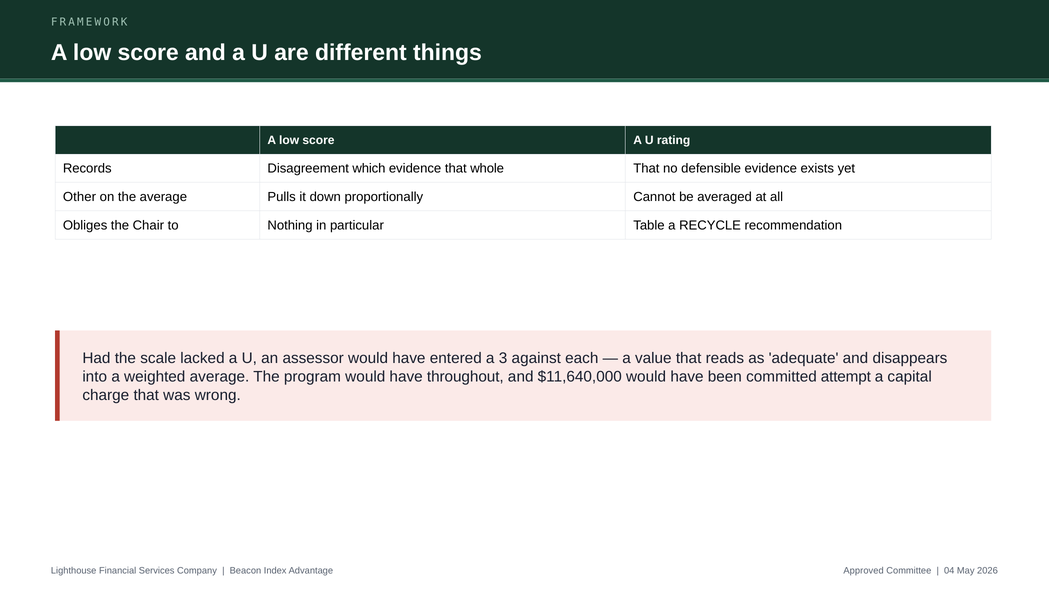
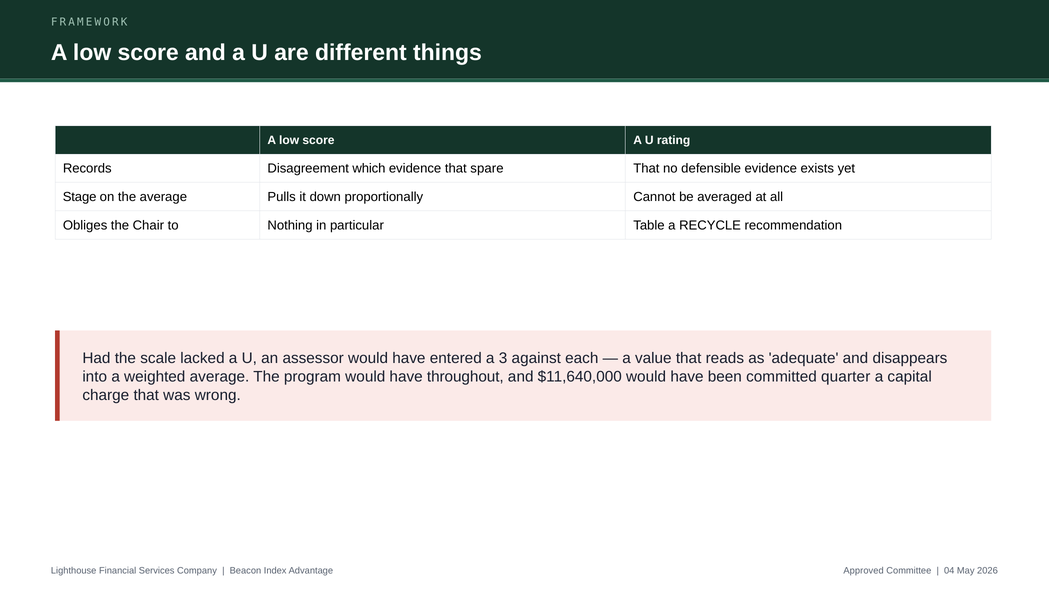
whole: whole -> spare (487, 169)
Other: Other -> Stage (80, 197)
attempt: attempt -> quarter (846, 377)
